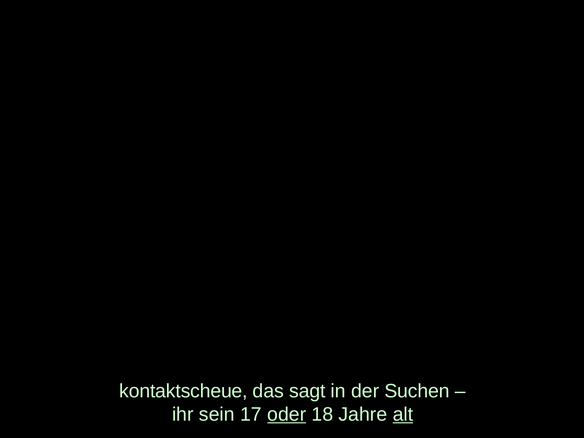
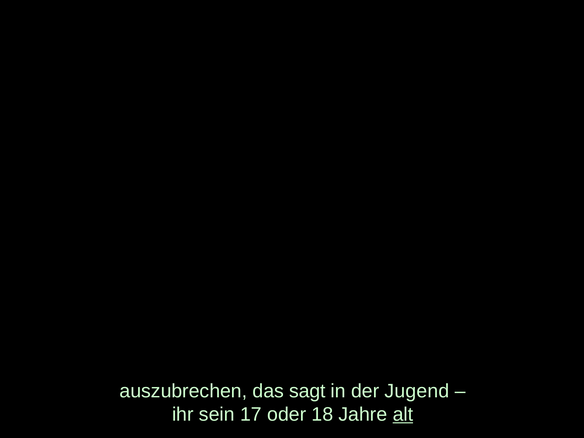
kontaktscheue: kontaktscheue -> auszubrechen (183, 391)
Suchen: Suchen -> Jugend (417, 391)
oder underline: present -> none (287, 415)
